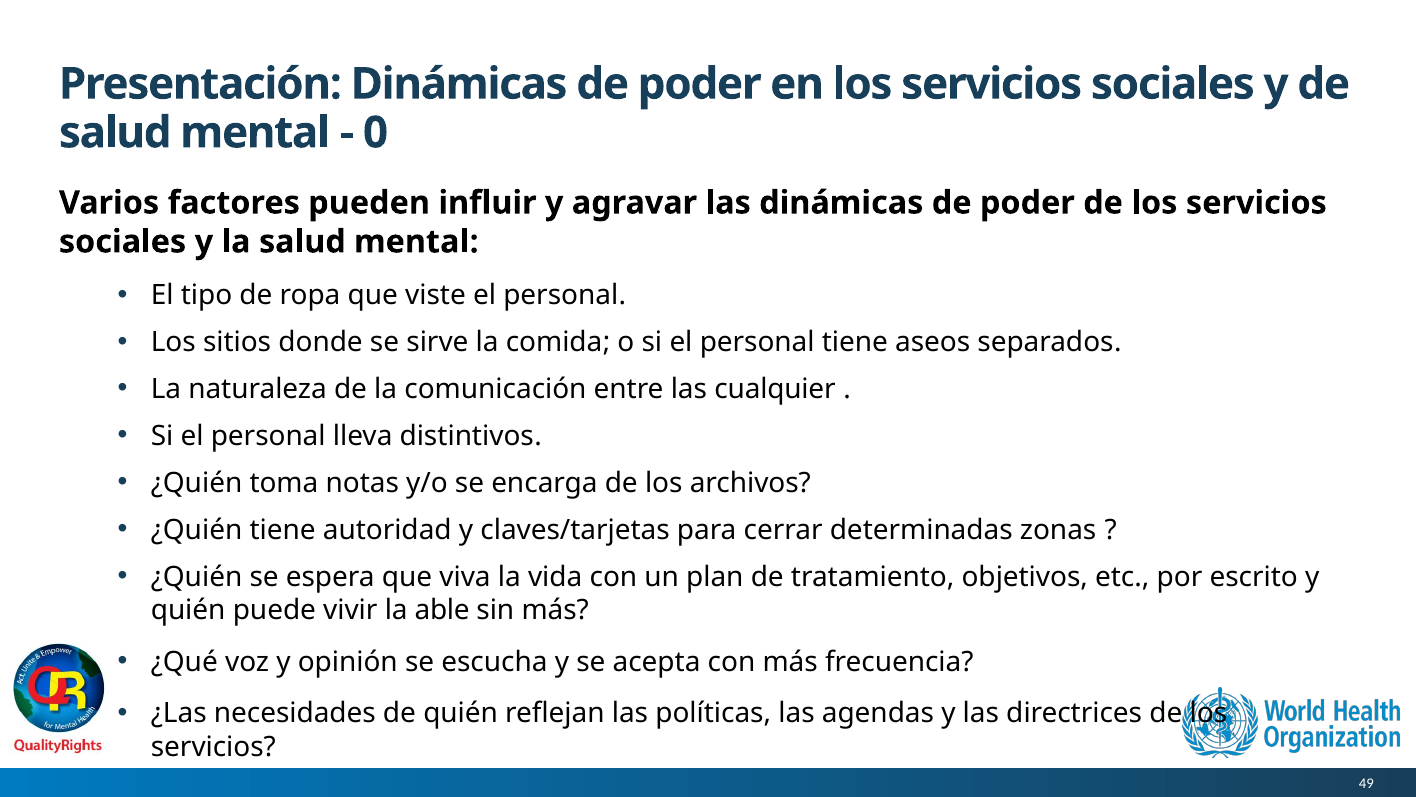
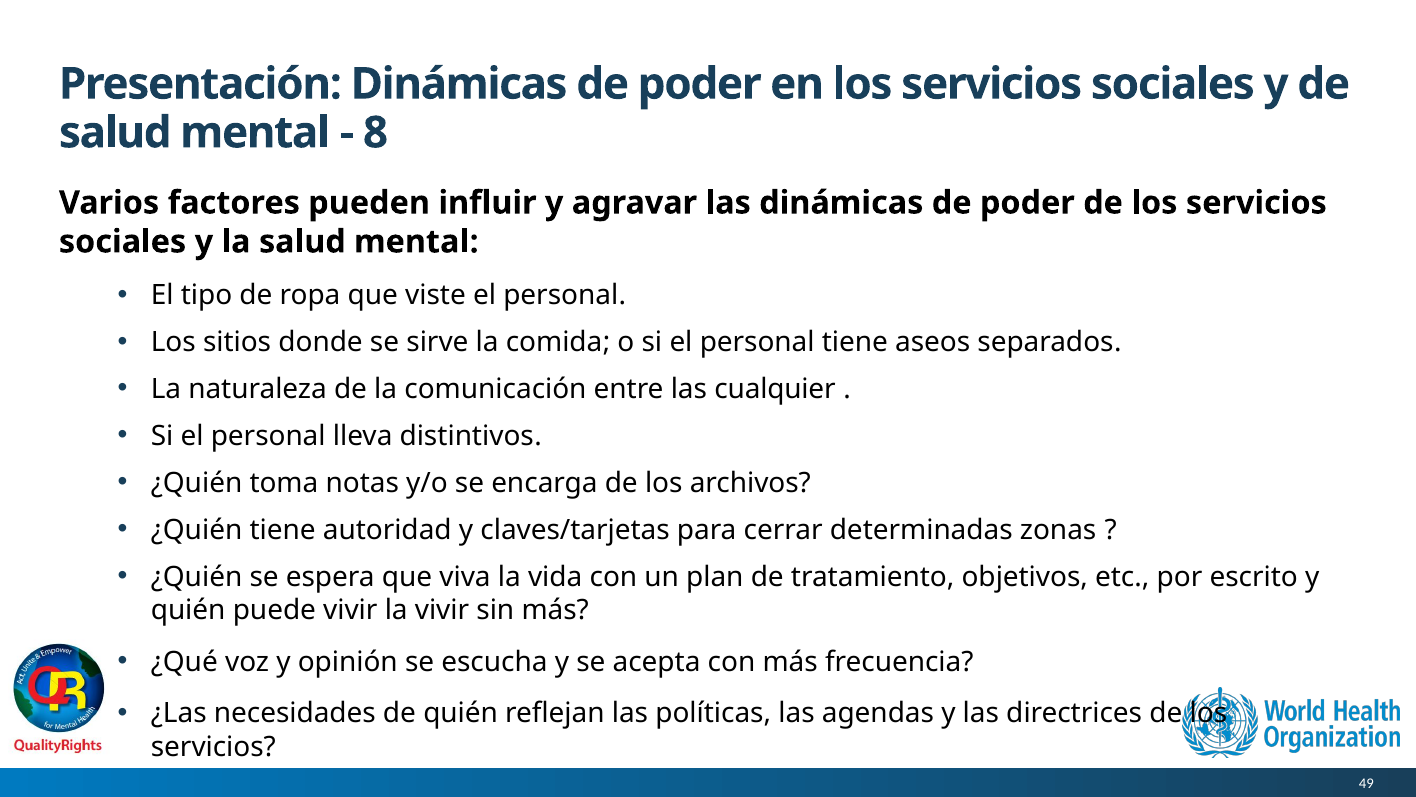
0: 0 -> 8 (376, 133)
la able: able -> vivir (442, 610)
